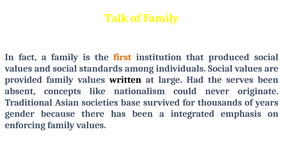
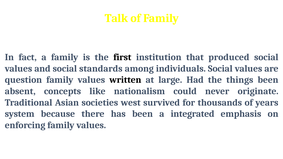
first colour: orange -> black (122, 57)
provided: provided -> question (23, 80)
serves: serves -> things (240, 80)
base: base -> west (131, 103)
gender: gender -> system (20, 114)
